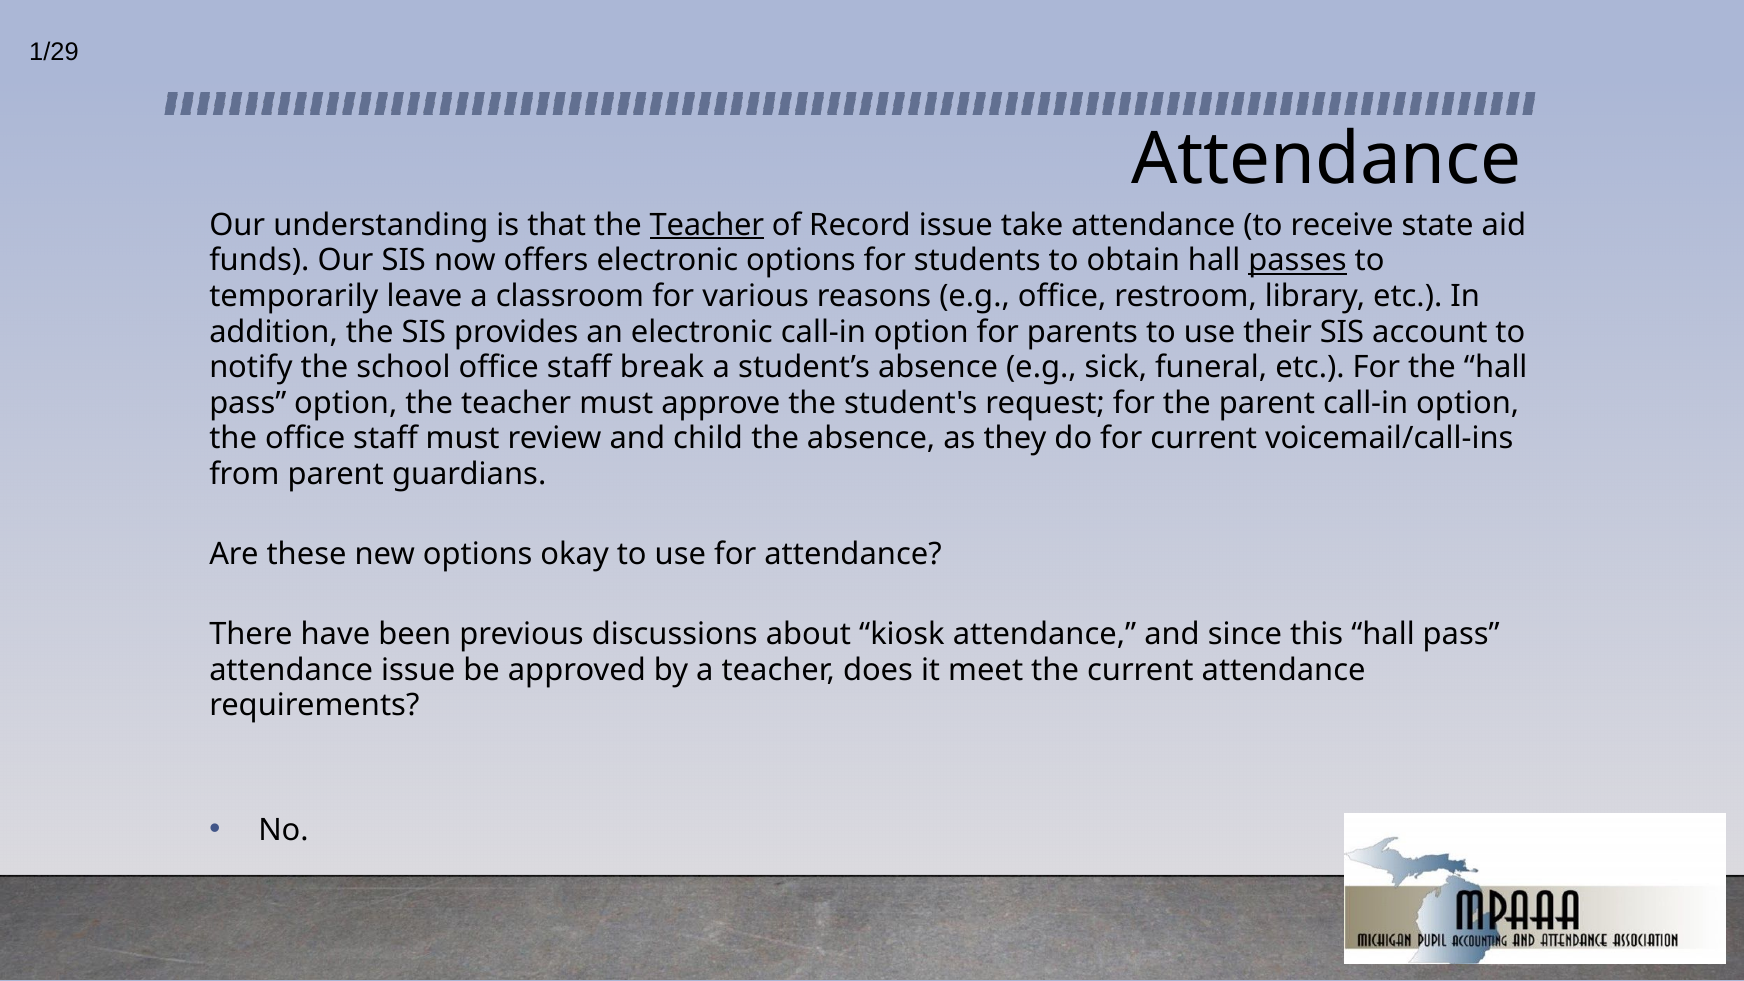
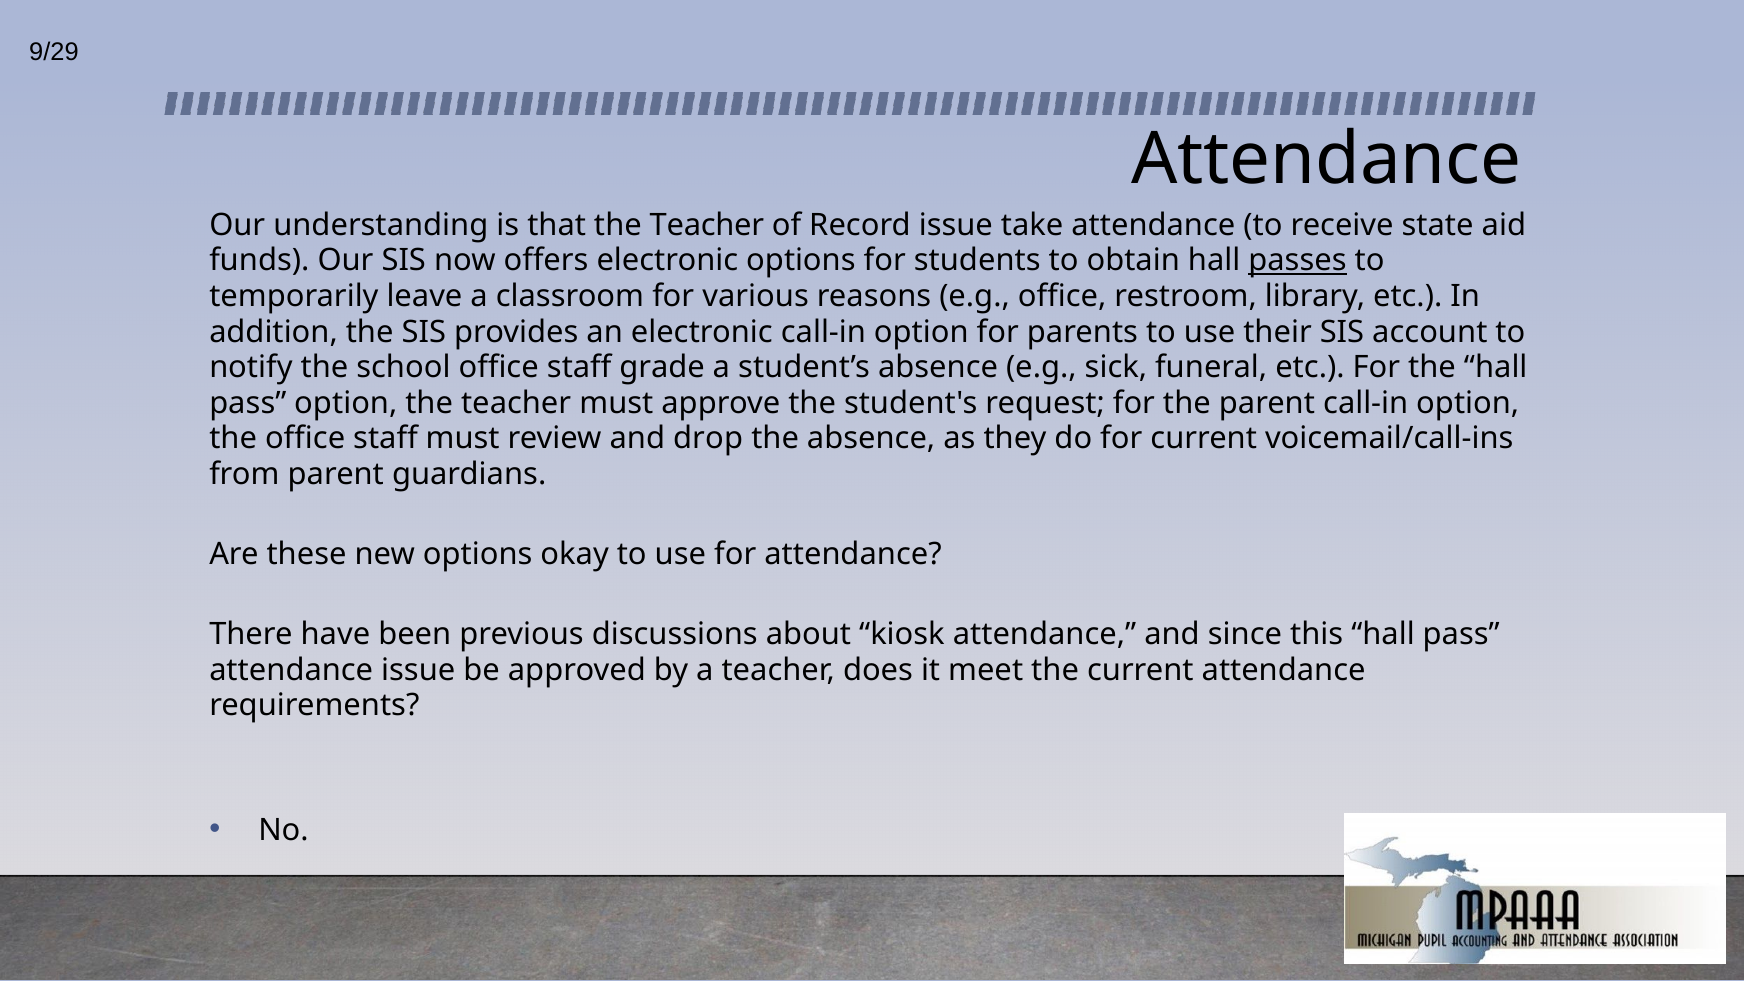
1/29: 1/29 -> 9/29 (54, 52)
Teacher underline: present -> none (707, 225)
break: break -> grade (662, 367)
child: child -> drop (708, 439)
